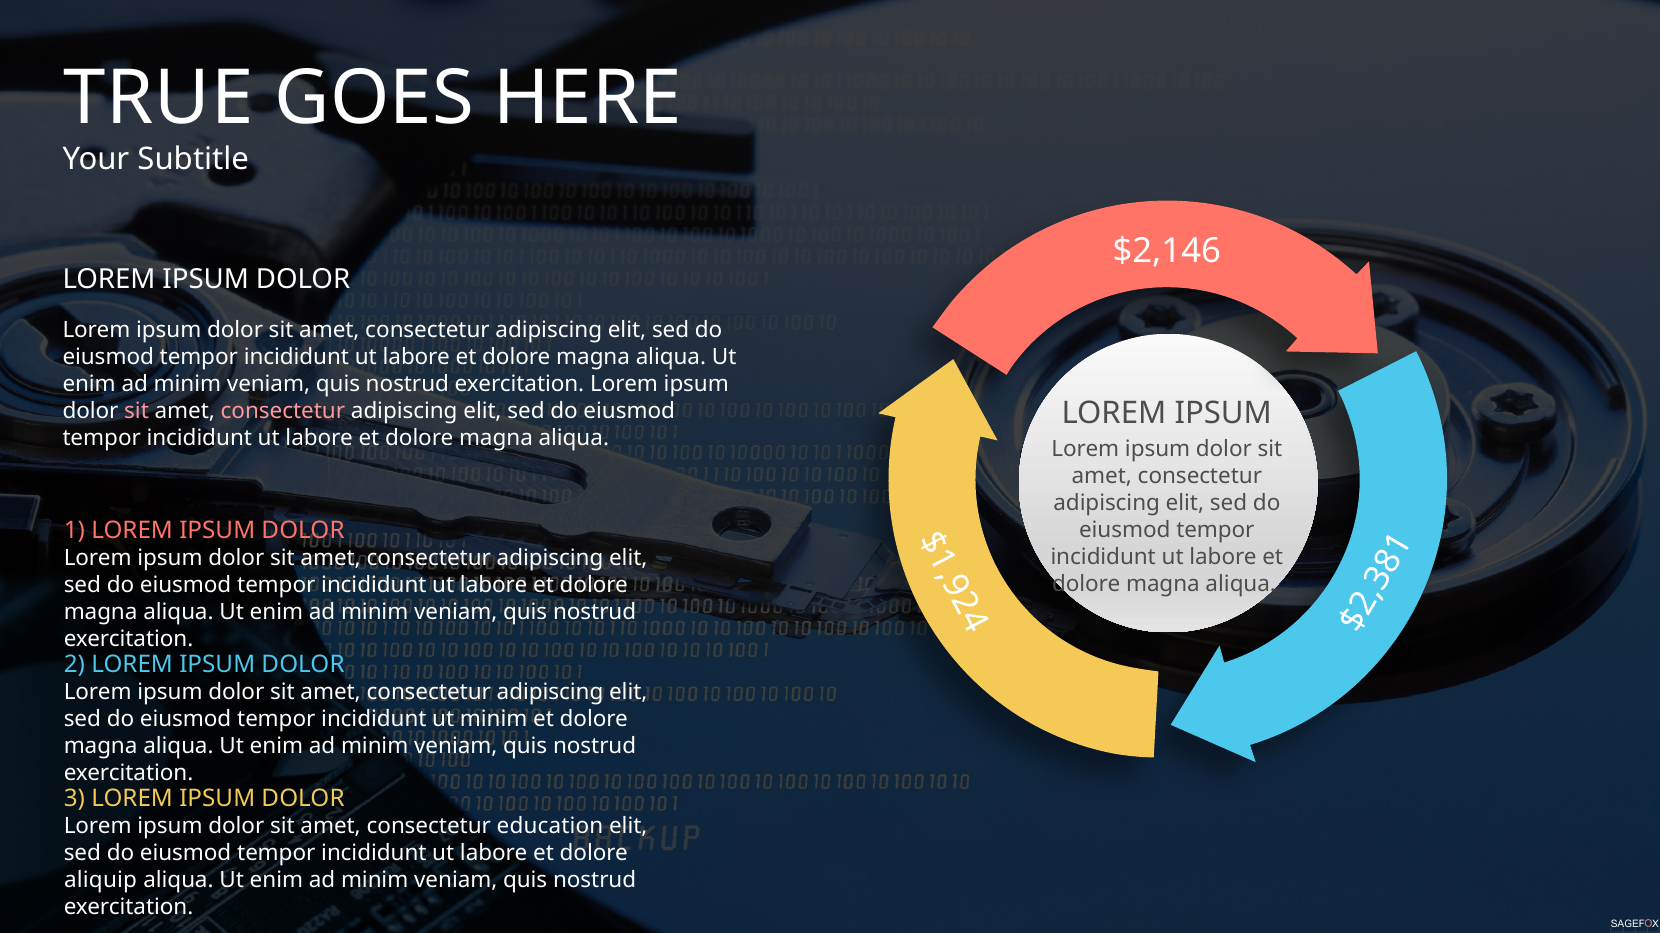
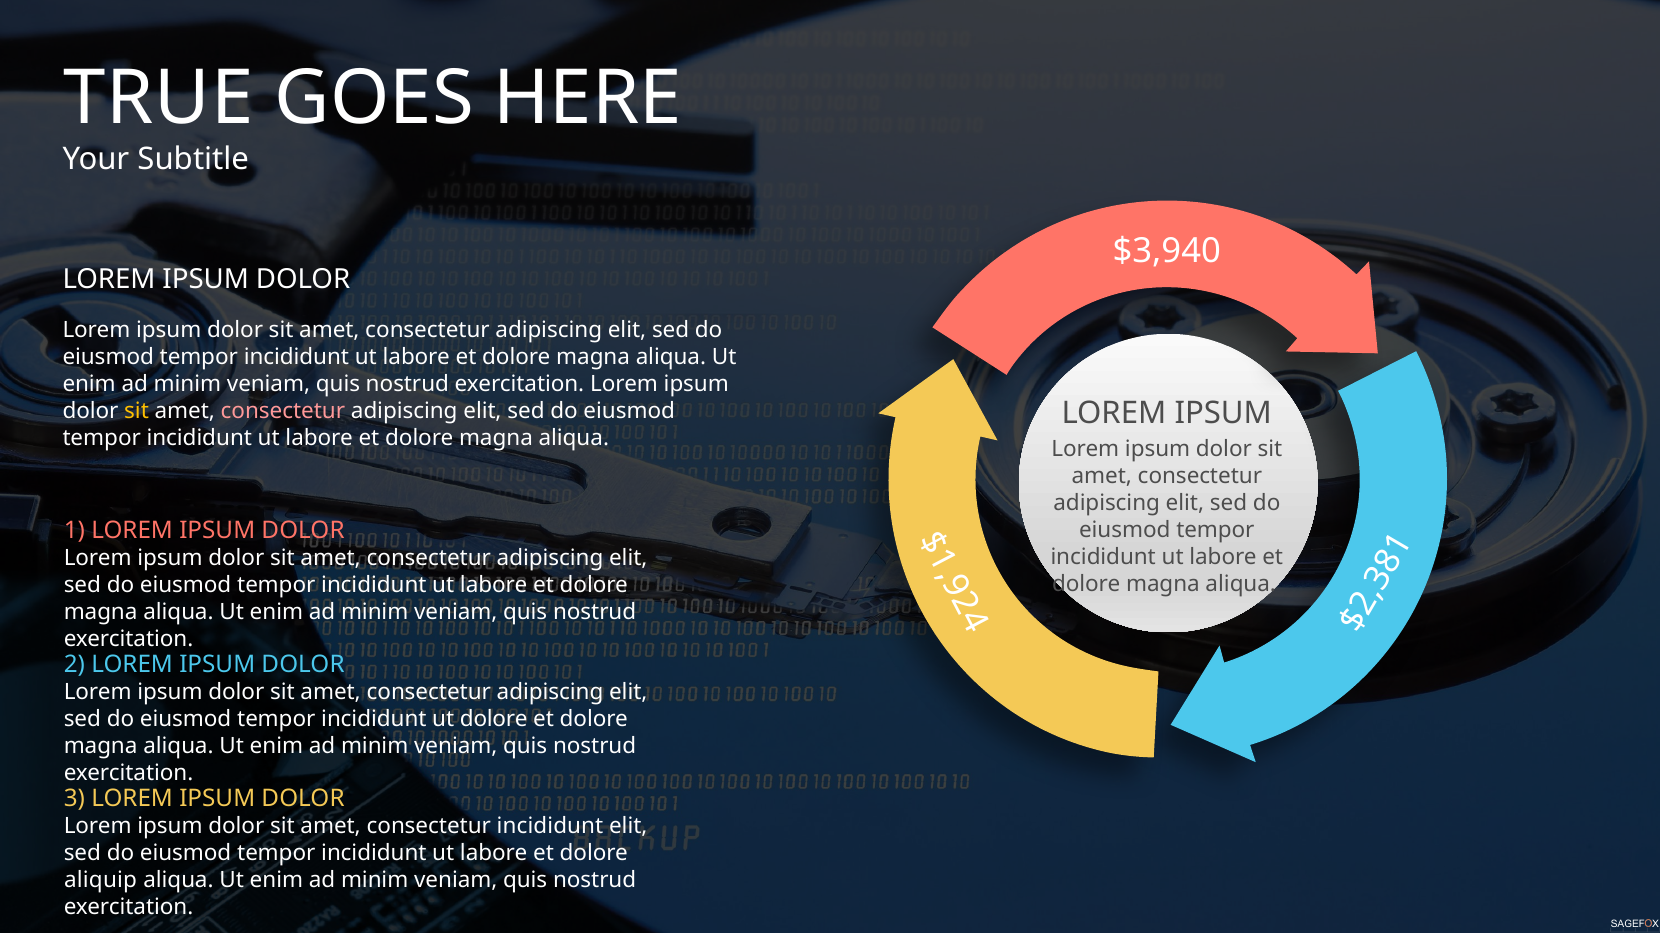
$2,146: $2,146 -> $3,940 (1167, 251)
sit colour: pink -> yellow (137, 412)
ut minim: minim -> dolore (494, 720)
consectetur education: education -> incididunt (550, 827)
